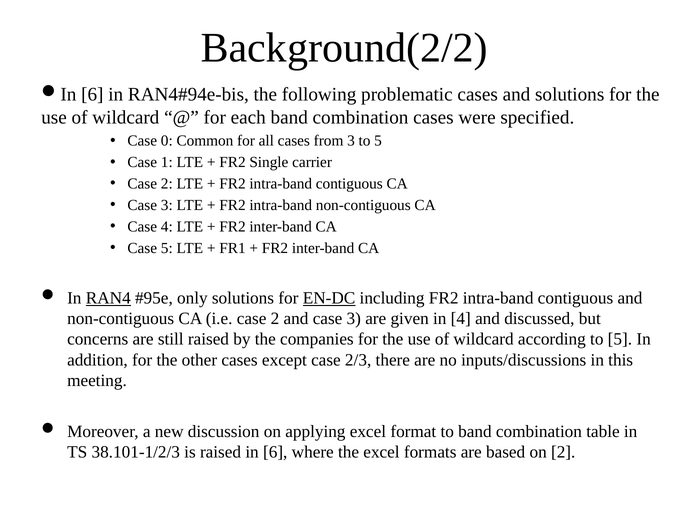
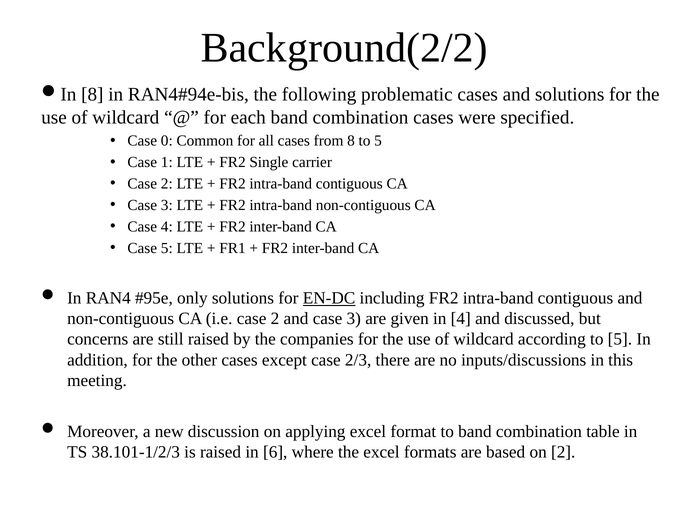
6: 6 -> 8 (92, 94)
from 3: 3 -> 8 (351, 141)
RAN4 underline: present -> none (108, 298)
